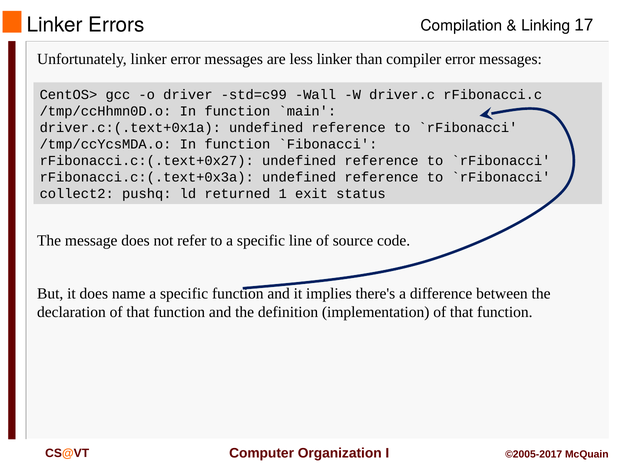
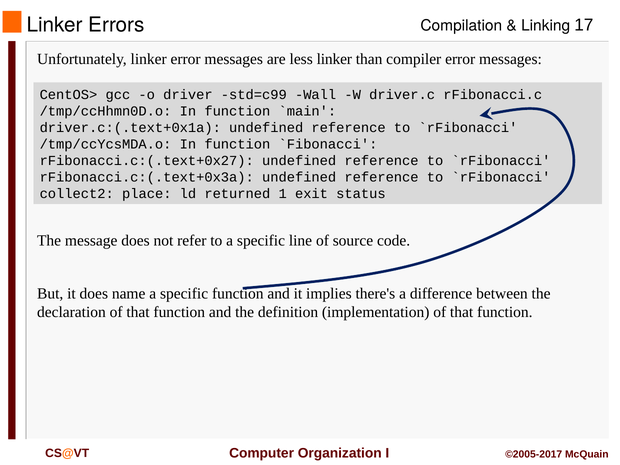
pushq: pushq -> place (147, 194)
